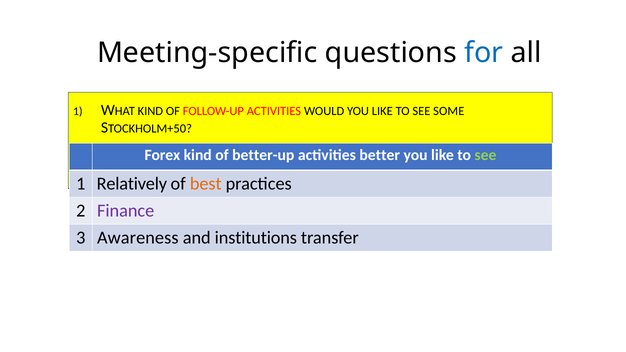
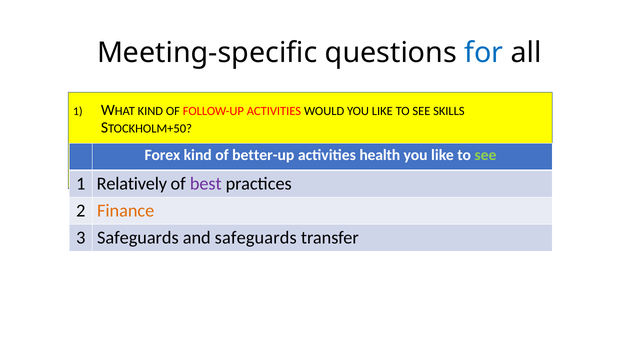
SOME: SOME -> SKILLS (449, 111)
better: better -> health (380, 155)
best colour: orange -> purple (206, 184)
Finance colour: purple -> orange (126, 211)
3 Awareness: Awareness -> Safeguards (138, 238)
and institutions: institutions -> safeguards (256, 238)
